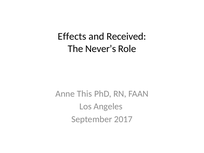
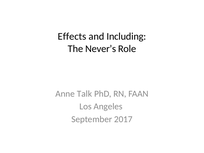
Received: Received -> Including (126, 36)
This: This -> Talk (84, 94)
